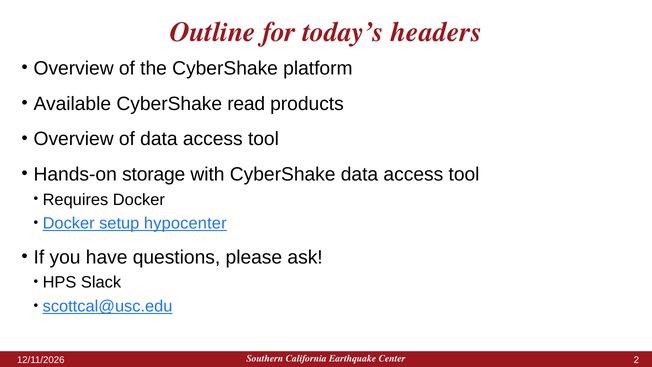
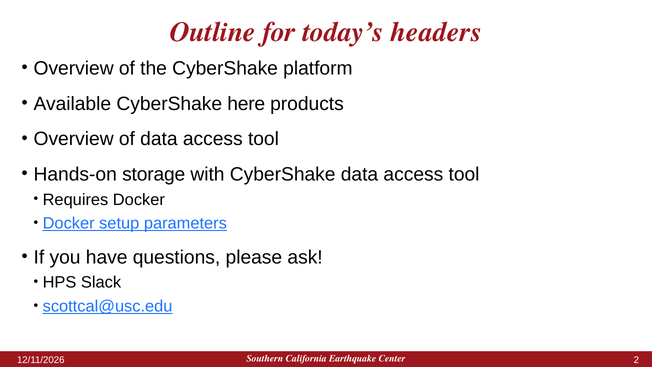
read: read -> here (246, 104)
hypocenter: hypocenter -> parameters (185, 223)
